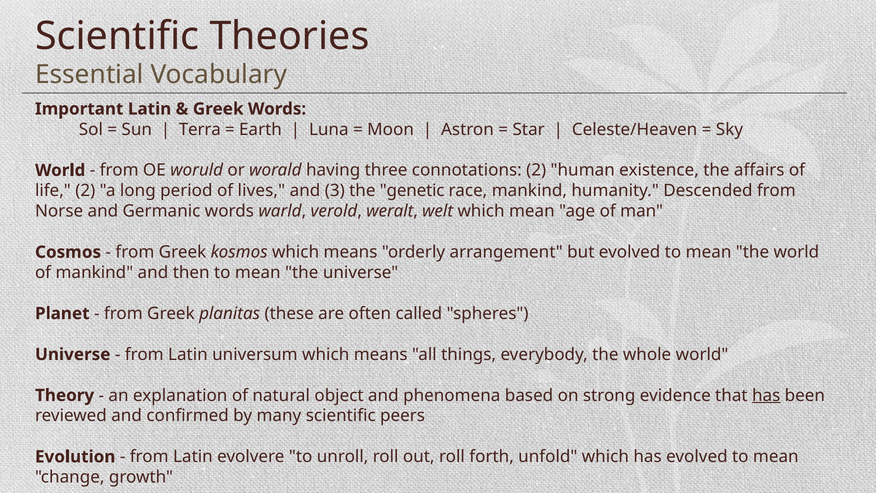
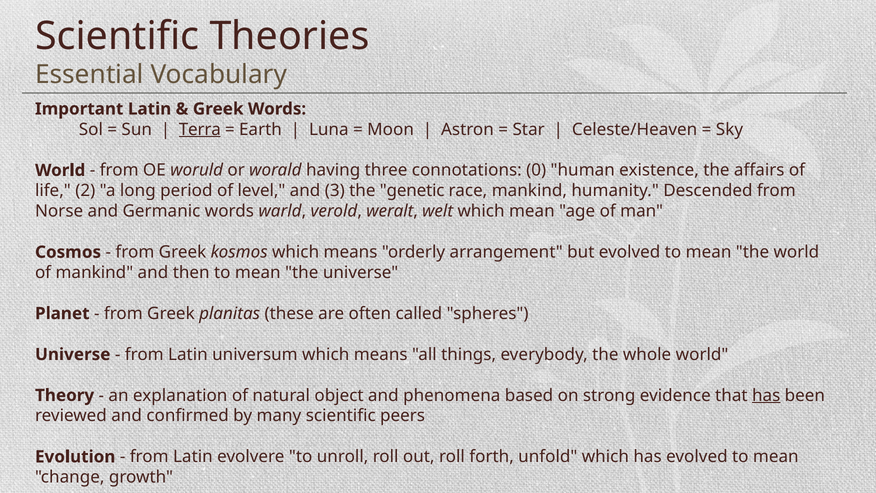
Terra underline: none -> present (200, 129)
connotations 2: 2 -> 0 (536, 170)
lives: lives -> level (261, 191)
